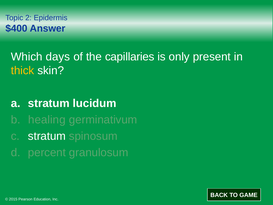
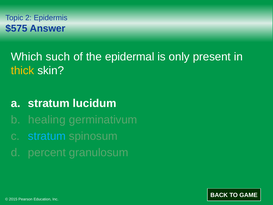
$400: $400 -> $575 (16, 28)
days: days -> such (58, 57)
capillaries: capillaries -> epidermal (130, 57)
stratum colour: white -> light blue (47, 136)
